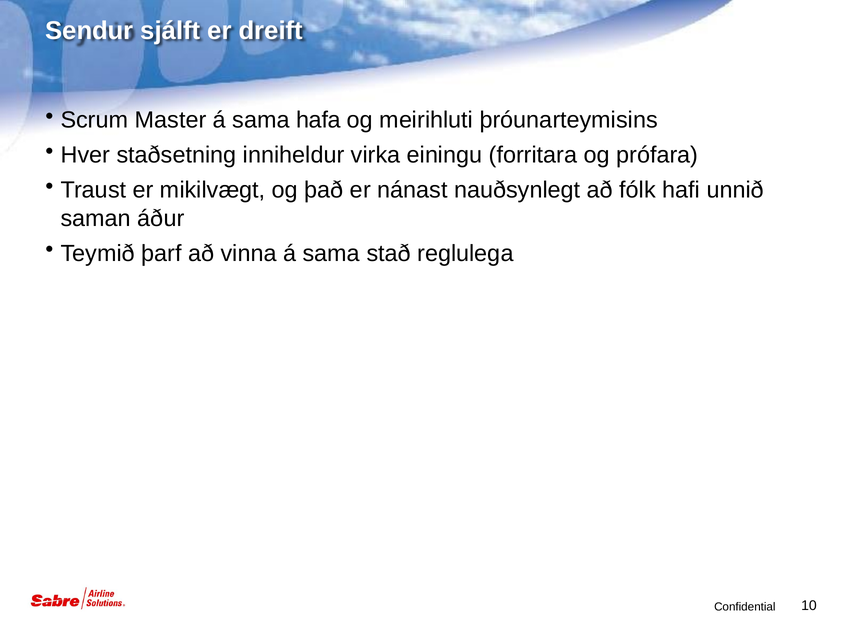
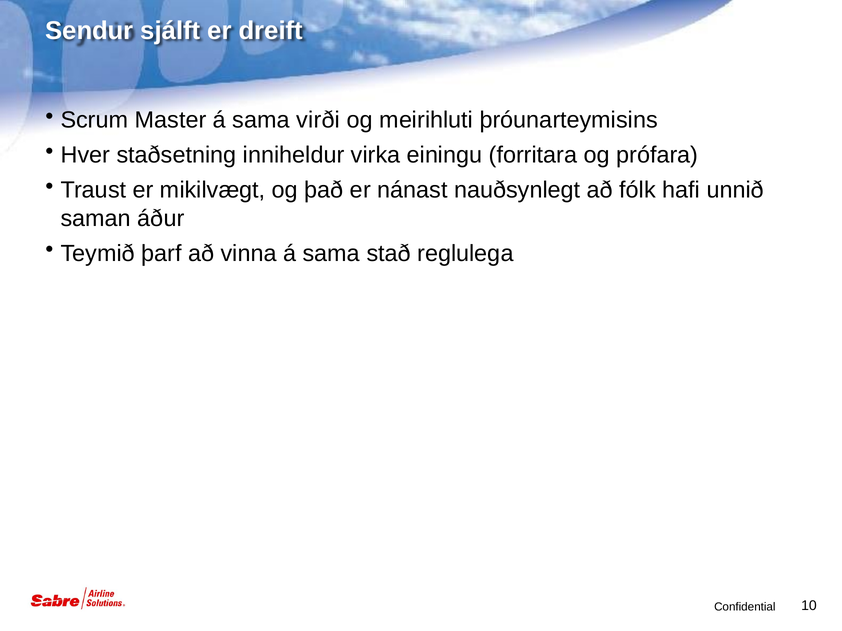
hafa: hafa -> virði (318, 120)
